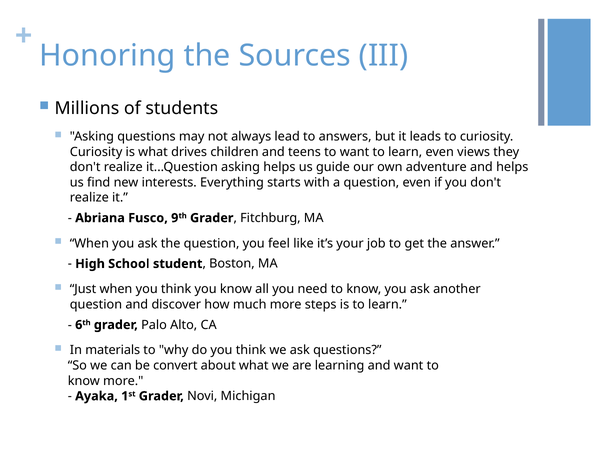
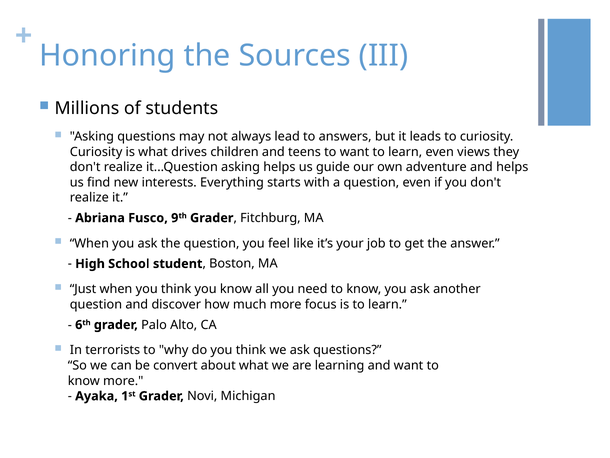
steps: steps -> focus (321, 304)
materials: materials -> terrorists (113, 350)
